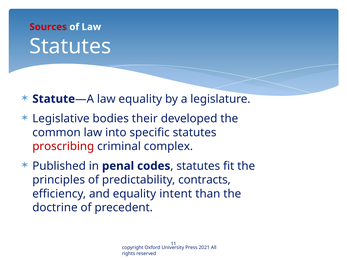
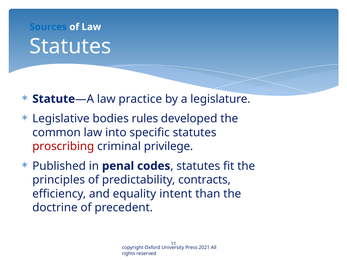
Sources colour: red -> blue (48, 27)
law equality: equality -> practice (140, 99)
their: their -> rules (145, 119)
complex: complex -> privilege (168, 146)
